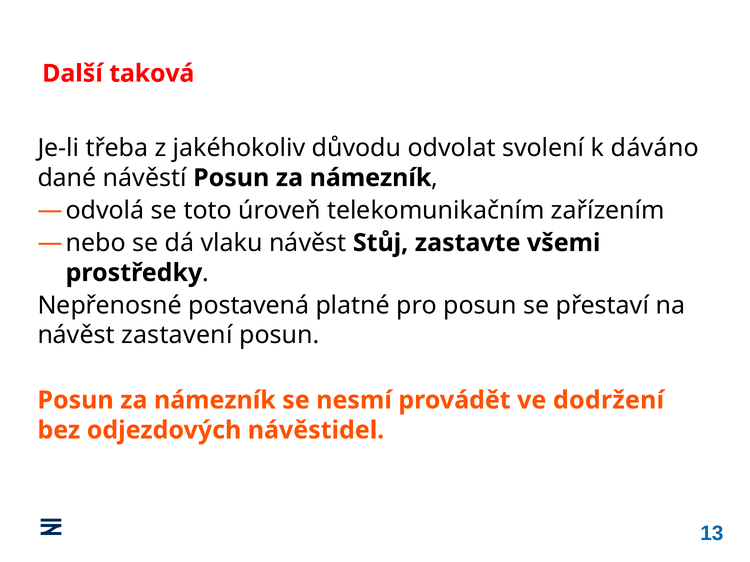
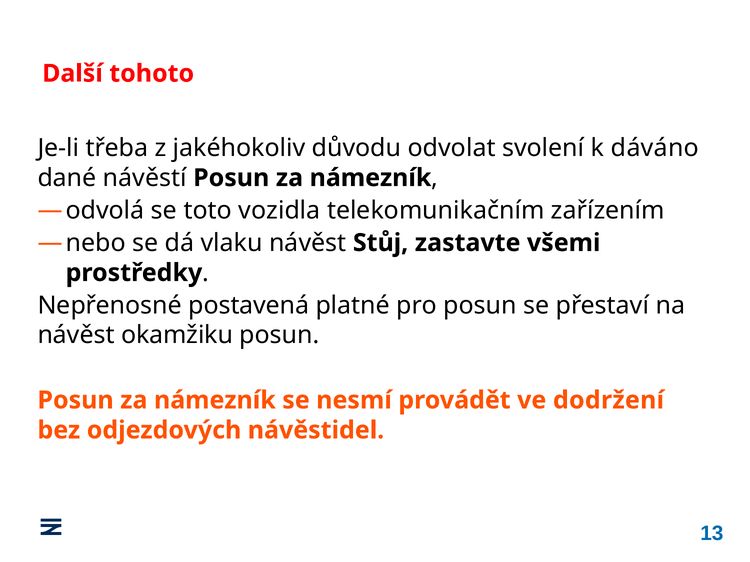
taková: taková -> tohoto (152, 74)
úroveň: úroveň -> vozidla (279, 211)
zastavení: zastavení -> okamžiku (177, 336)
